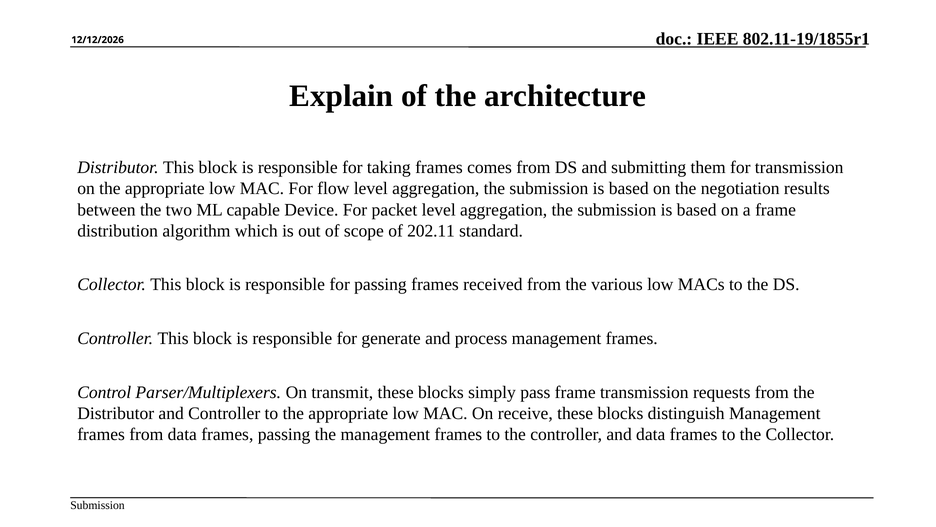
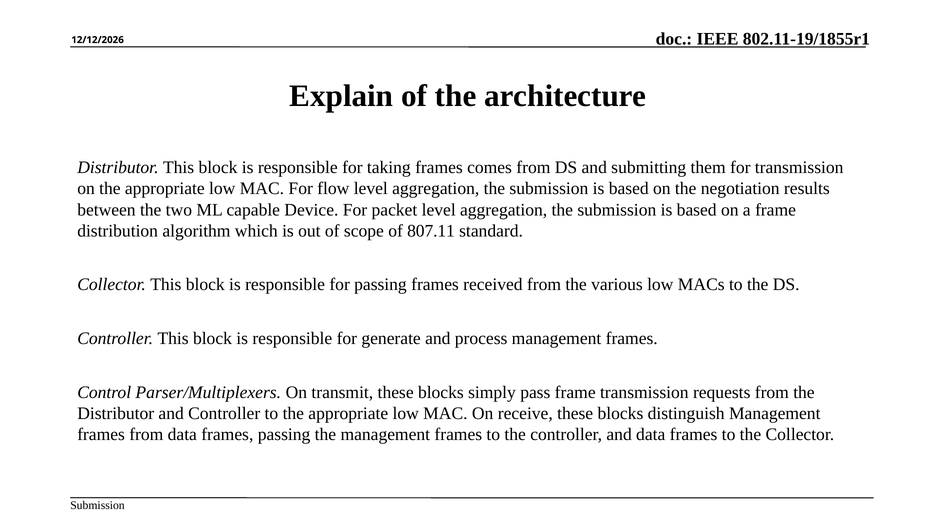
202.11: 202.11 -> 807.11 (431, 231)
